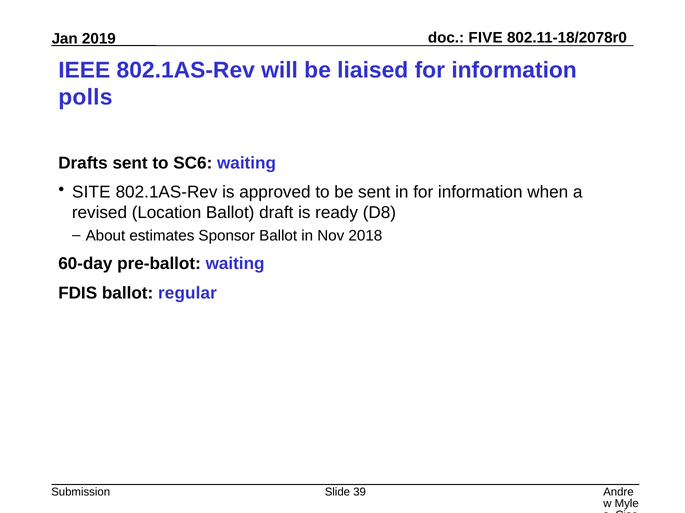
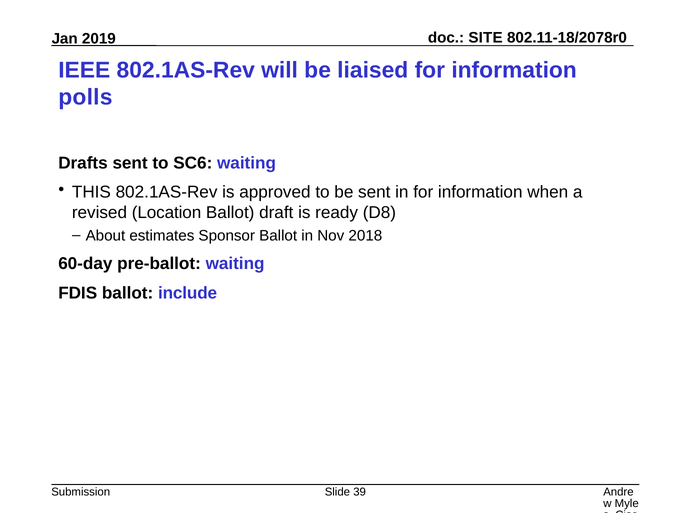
FIVE: FIVE -> SITE (486, 38)
SITE: SITE -> THIS (91, 192)
regular: regular -> include (188, 293)
